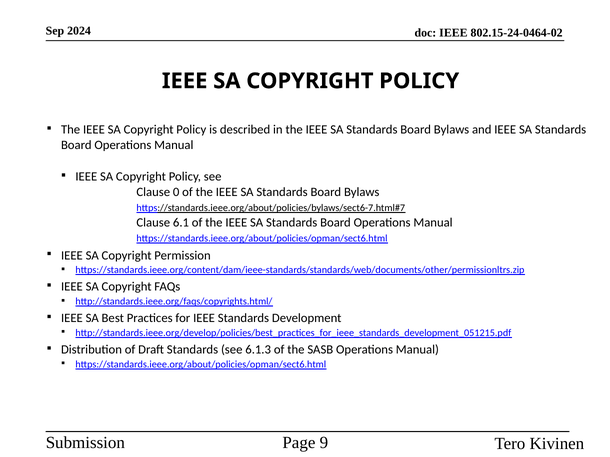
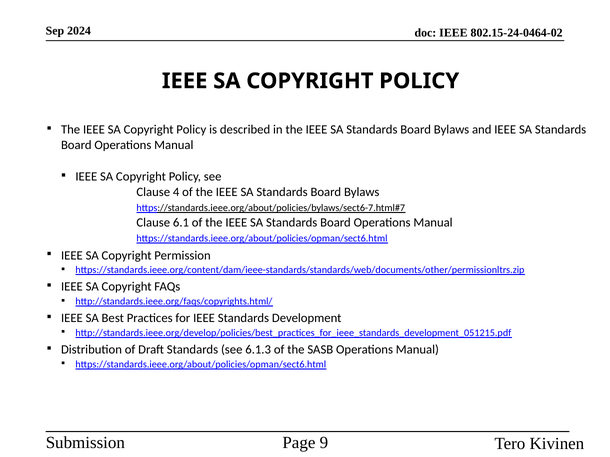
0: 0 -> 4 (176, 192)
